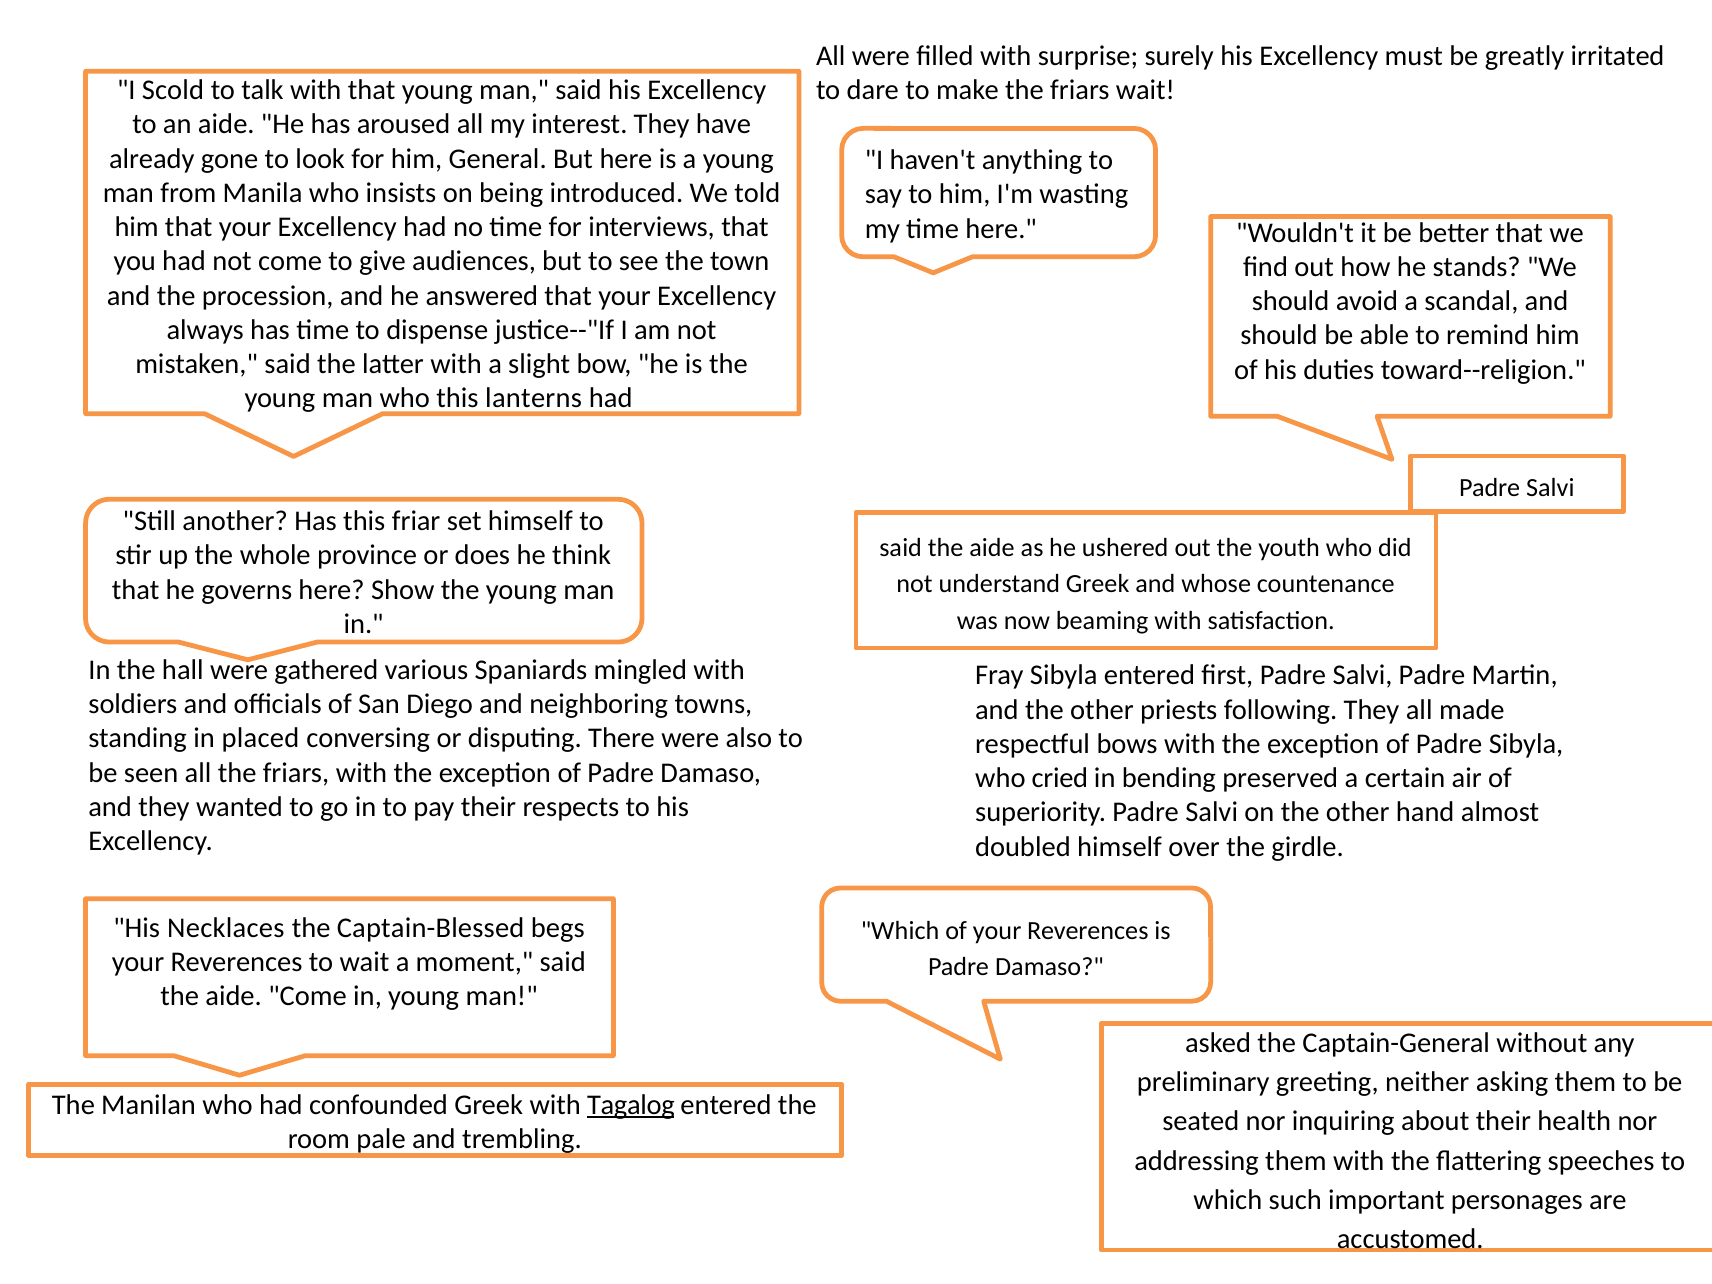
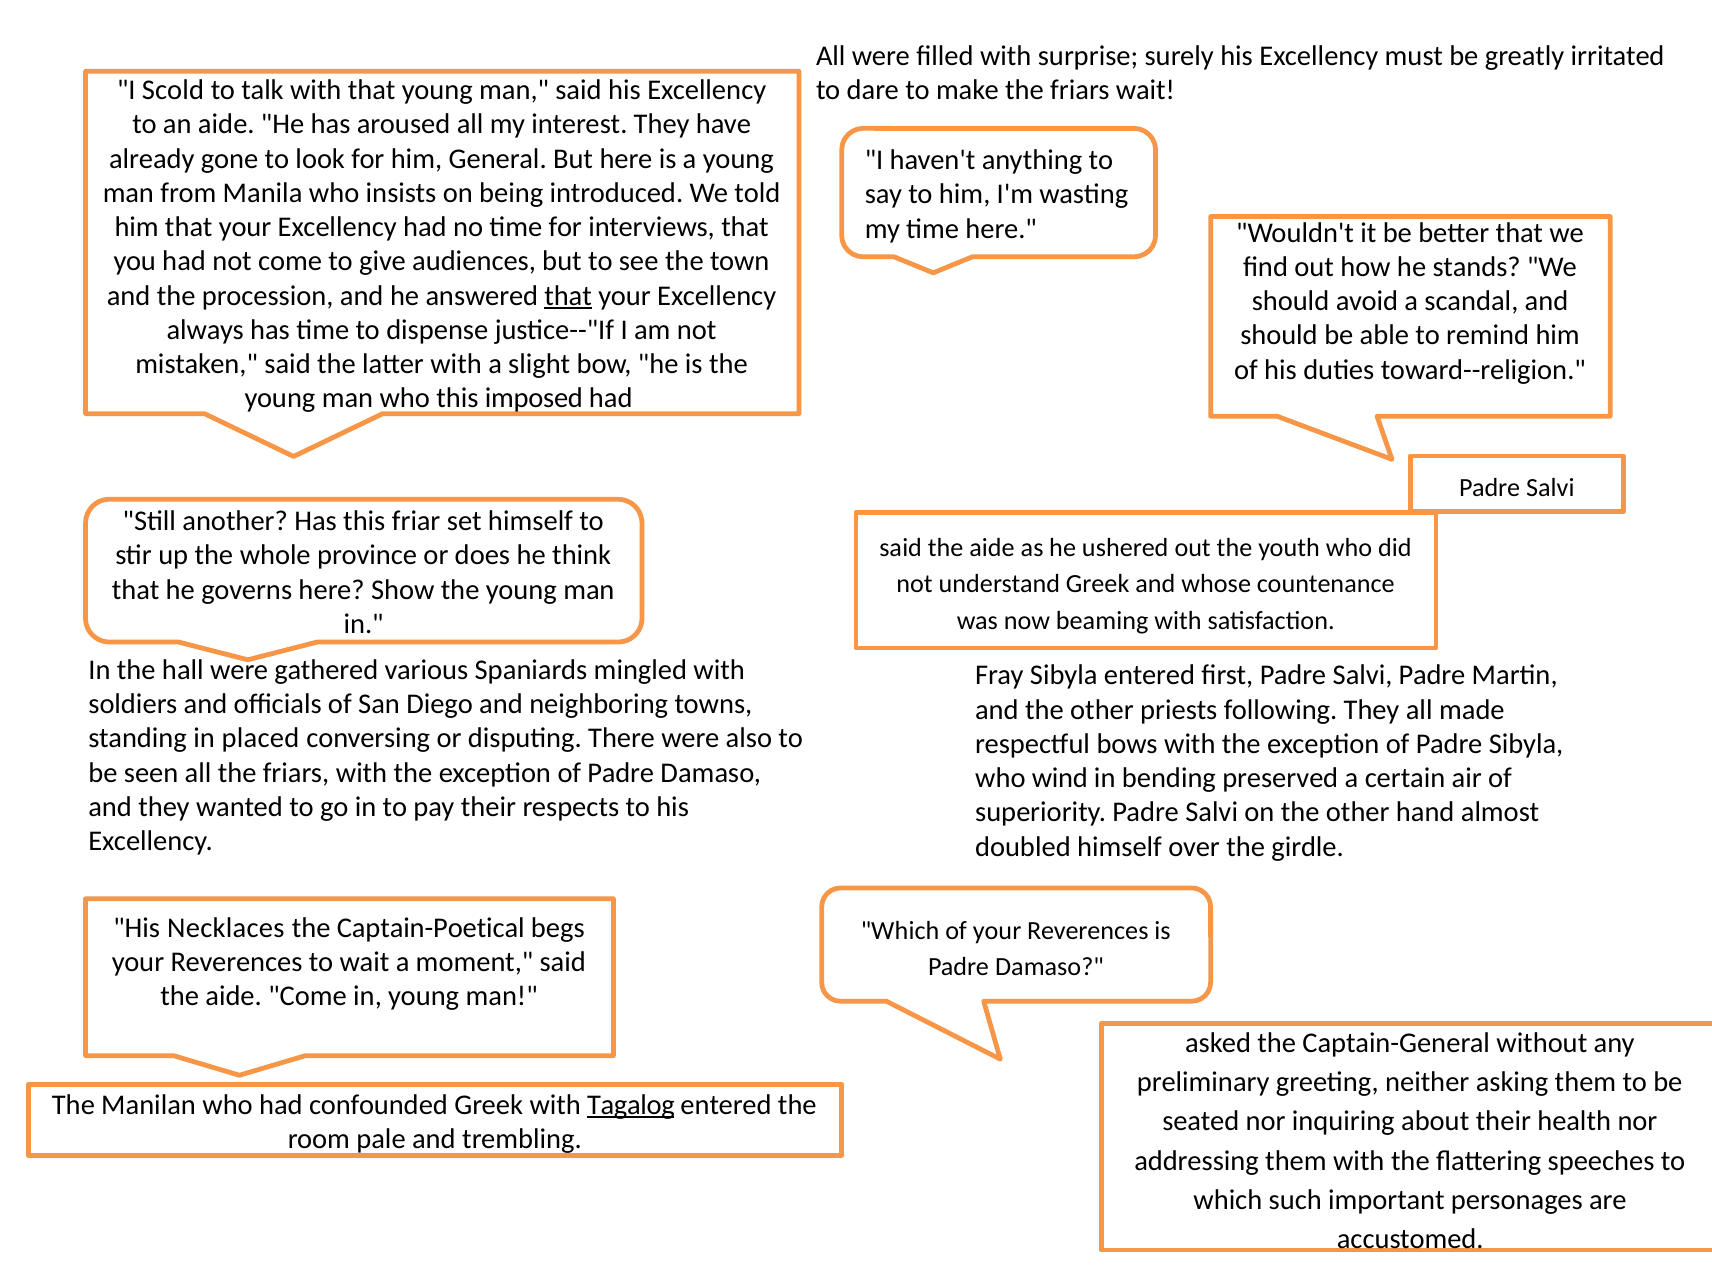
that underline: none -> present (568, 296)
lanterns: lanterns -> imposed (534, 399)
cried: cried -> wind (1060, 778)
Captain-Blessed: Captain-Blessed -> Captain-Poetical (431, 928)
